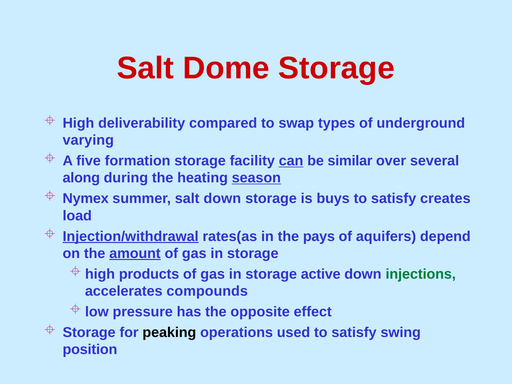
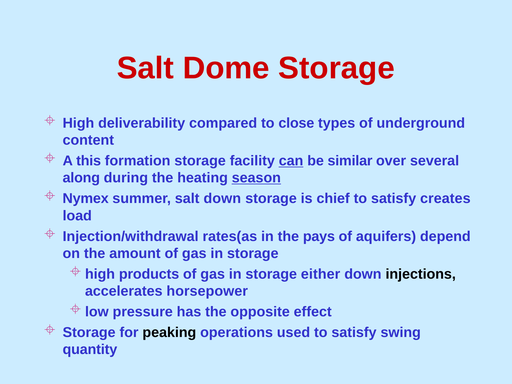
swap: swap -> close (296, 123)
varying: varying -> content (88, 140)
five: five -> this (89, 161)
buys: buys -> chief (333, 199)
Injection/withdrawal underline: present -> none (131, 236)
amount underline: present -> none (135, 253)
active: active -> either (321, 274)
injections colour: green -> black (421, 274)
compounds: compounds -> horsepower (207, 291)
position: position -> quantity (90, 350)
